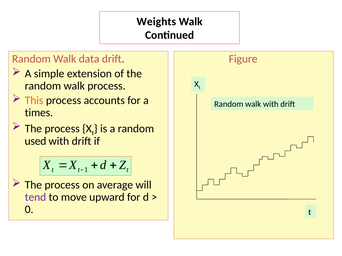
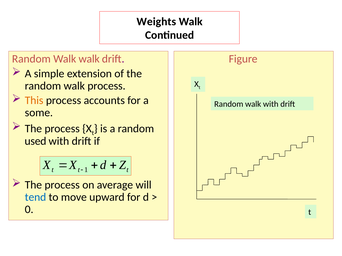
Walk data: data -> walk (89, 59)
times: times -> some (39, 113)
tend colour: purple -> blue (35, 198)
